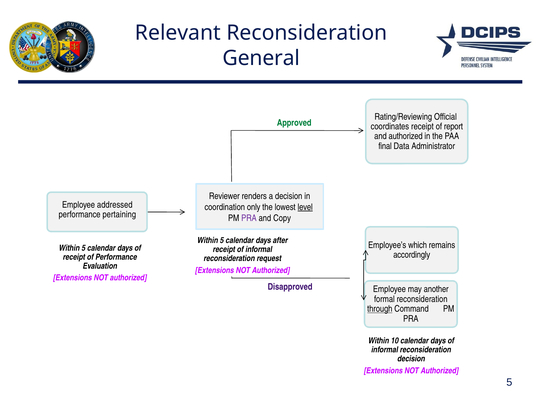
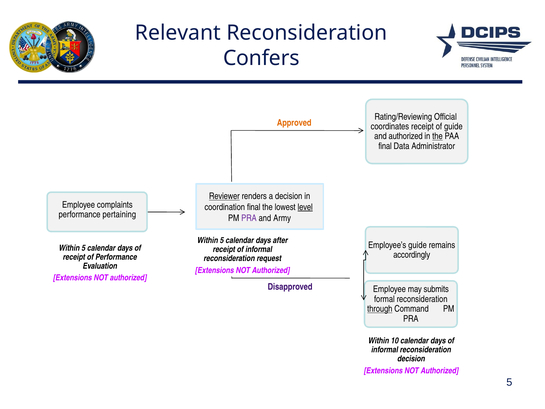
General: General -> Confers (261, 58)
Approved colour: green -> orange (294, 123)
of report: report -> guide (453, 126)
the underline: none -> present (437, 136)
Reviewer underline: none -> present (224, 196)
addressed: addressed -> complaints (115, 205)
coordination only: only -> final (254, 207)
Copy: Copy -> Army (282, 218)
Employee’s which: which -> guide (417, 245)
another: another -> submits (436, 289)
